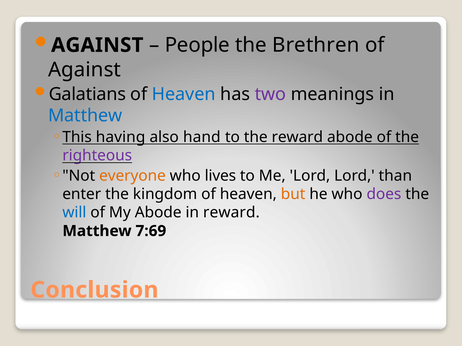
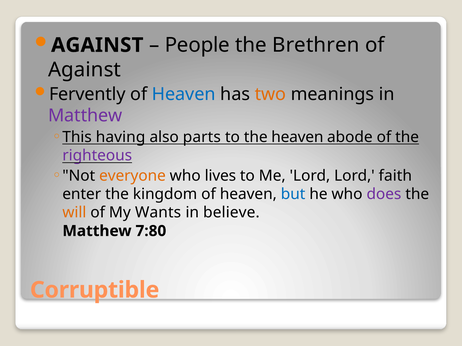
Galatians: Galatians -> Fervently (87, 94)
two colour: purple -> orange (270, 94)
Matthew colour: blue -> purple (85, 116)
hand: hand -> parts (202, 137)
the reward: reward -> heaven (297, 137)
than: than -> faith (395, 176)
but colour: orange -> blue (293, 194)
will colour: blue -> orange (74, 213)
My Abode: Abode -> Wants (158, 213)
in reward: reward -> believe (231, 213)
7:69: 7:69 -> 7:80 (151, 231)
Conclusion: Conclusion -> Corruptible (95, 290)
